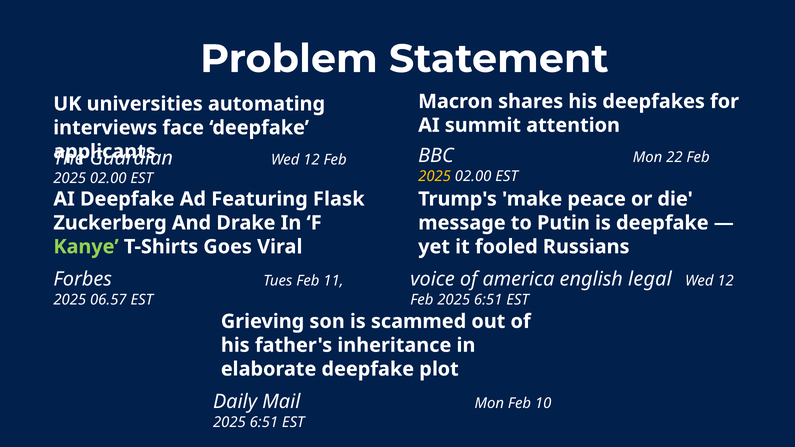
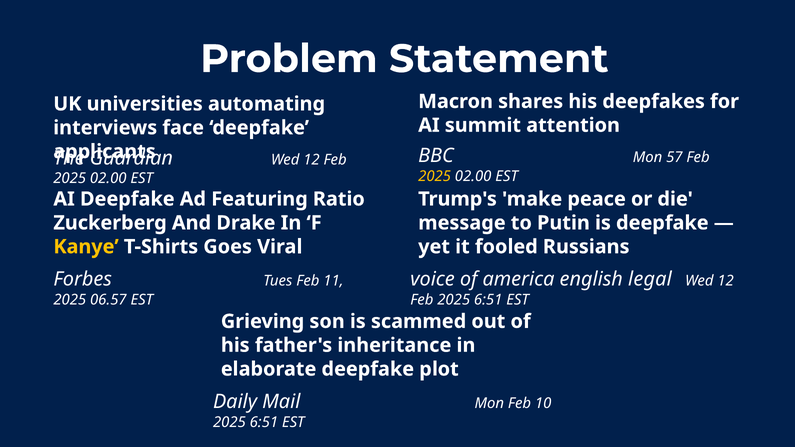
22: 22 -> 57 (674, 157)
Flask: Flask -> Ratio (339, 199)
Kanye colour: light green -> yellow (86, 247)
